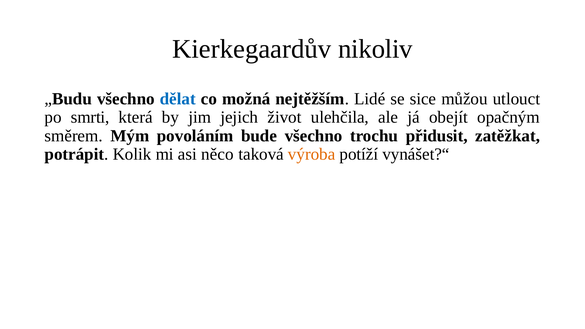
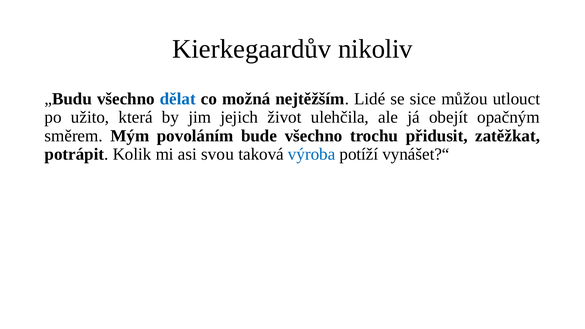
smrti: smrti -> užito (90, 117)
něco: něco -> svou (218, 154)
výroba colour: orange -> blue (312, 154)
